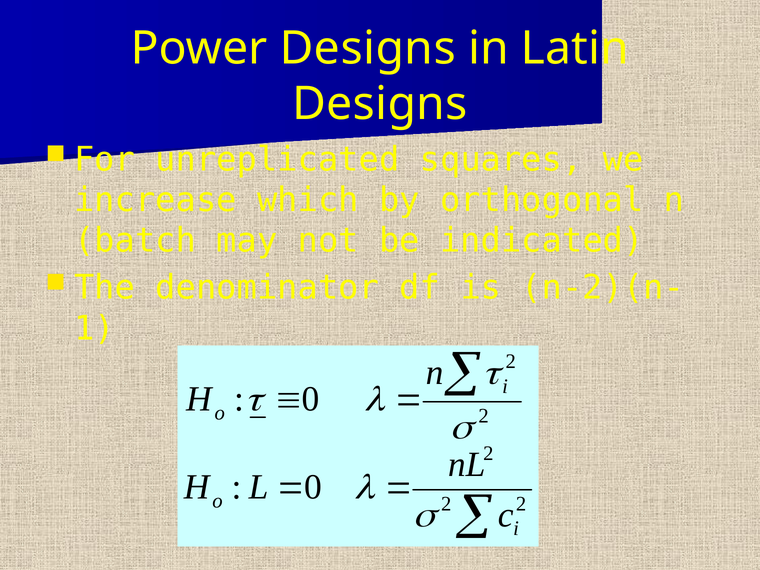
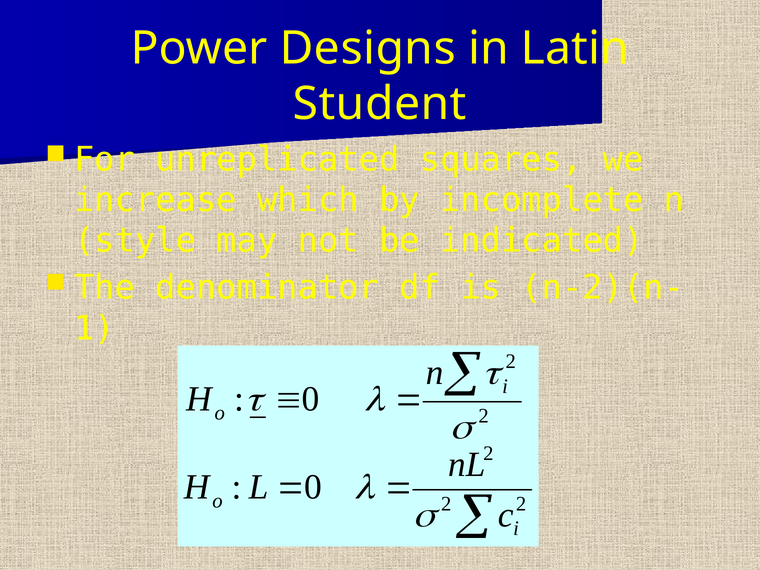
Designs: Designs -> Student (380, 104)
orthogonal: orthogonal -> incomplete (542, 200)
batch: batch -> style (135, 241)
